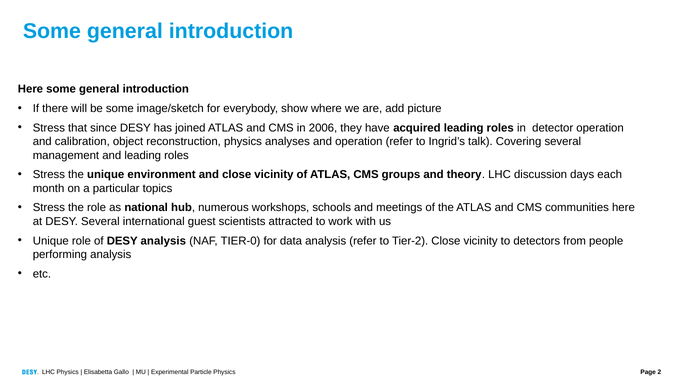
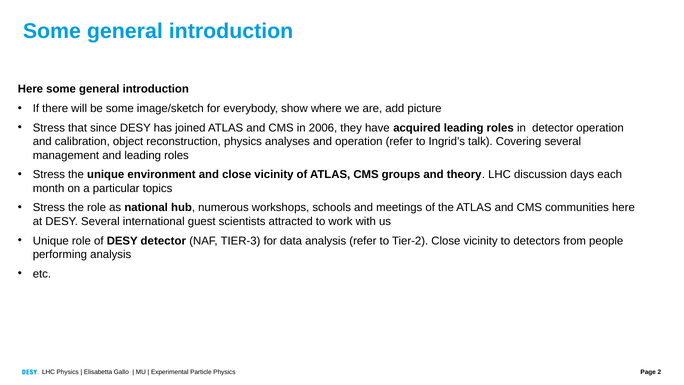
DESY analysis: analysis -> detector (163, 241)
TIER-0: TIER-0 -> TIER-3 (241, 241)
